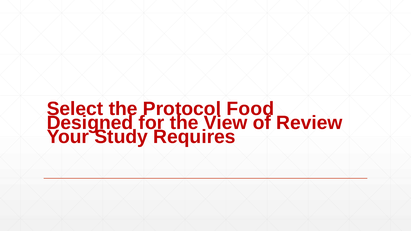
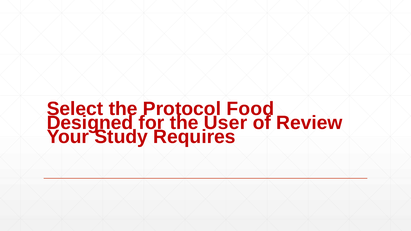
View: View -> User (226, 123)
